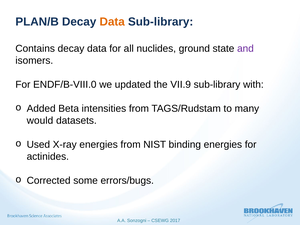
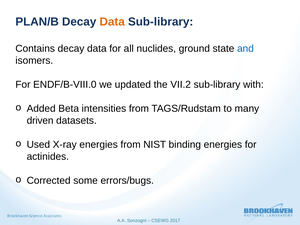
and colour: purple -> blue (245, 49)
VII.9: VII.9 -> VII.2 (181, 85)
would: would -> driven (40, 121)
